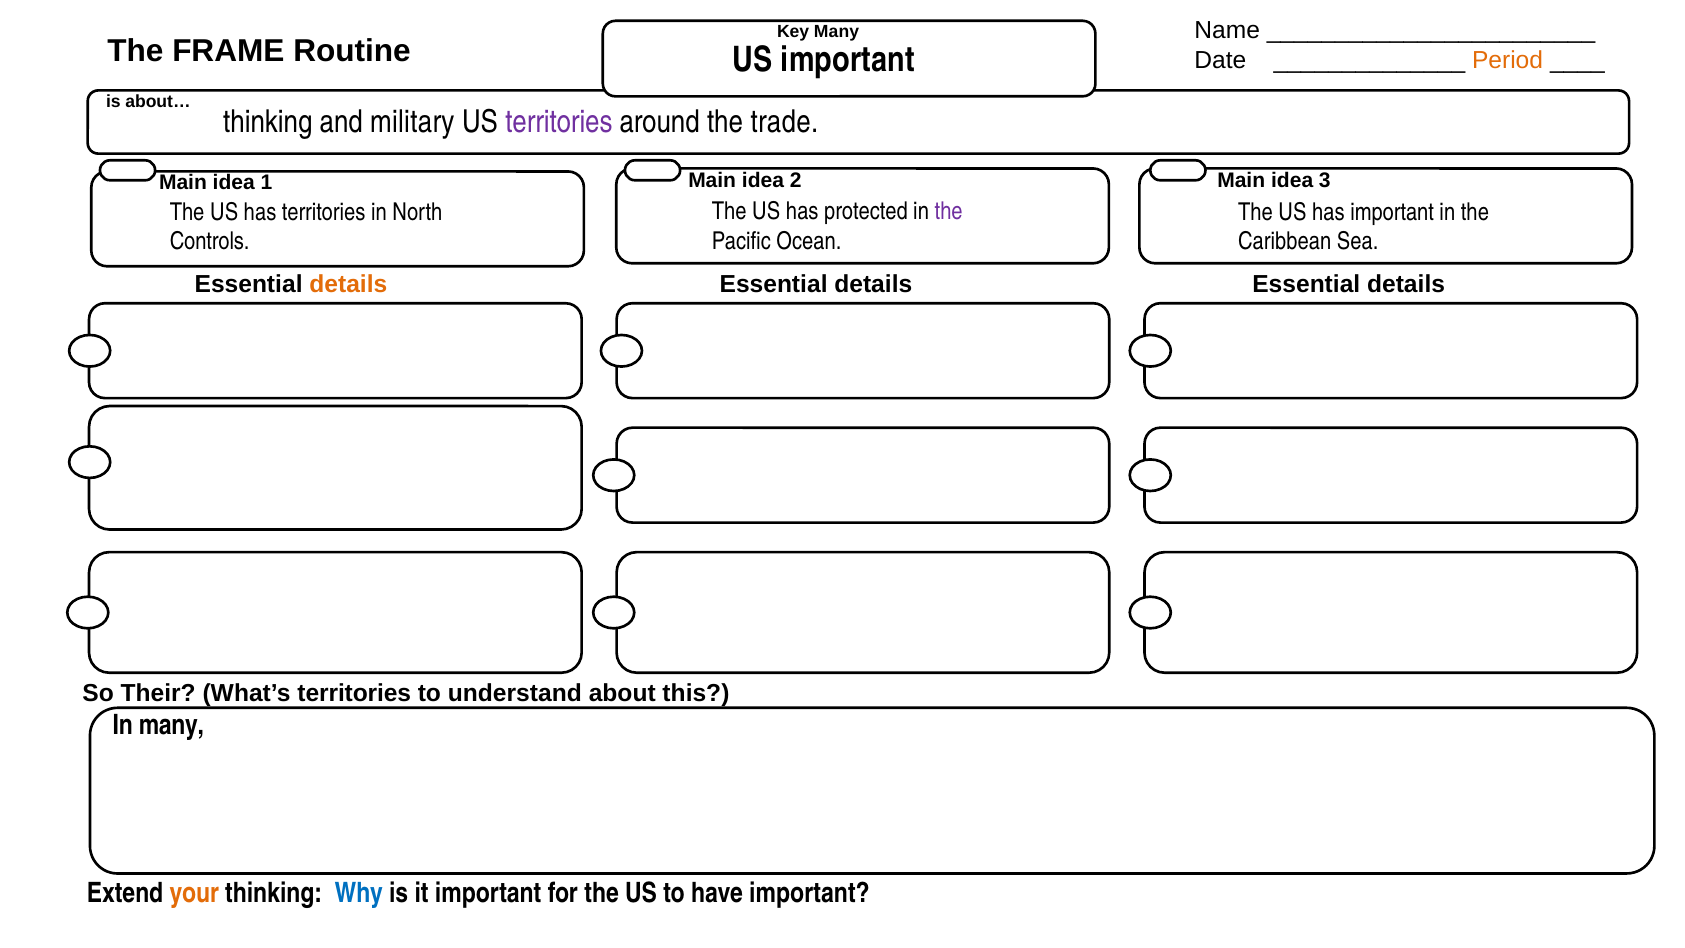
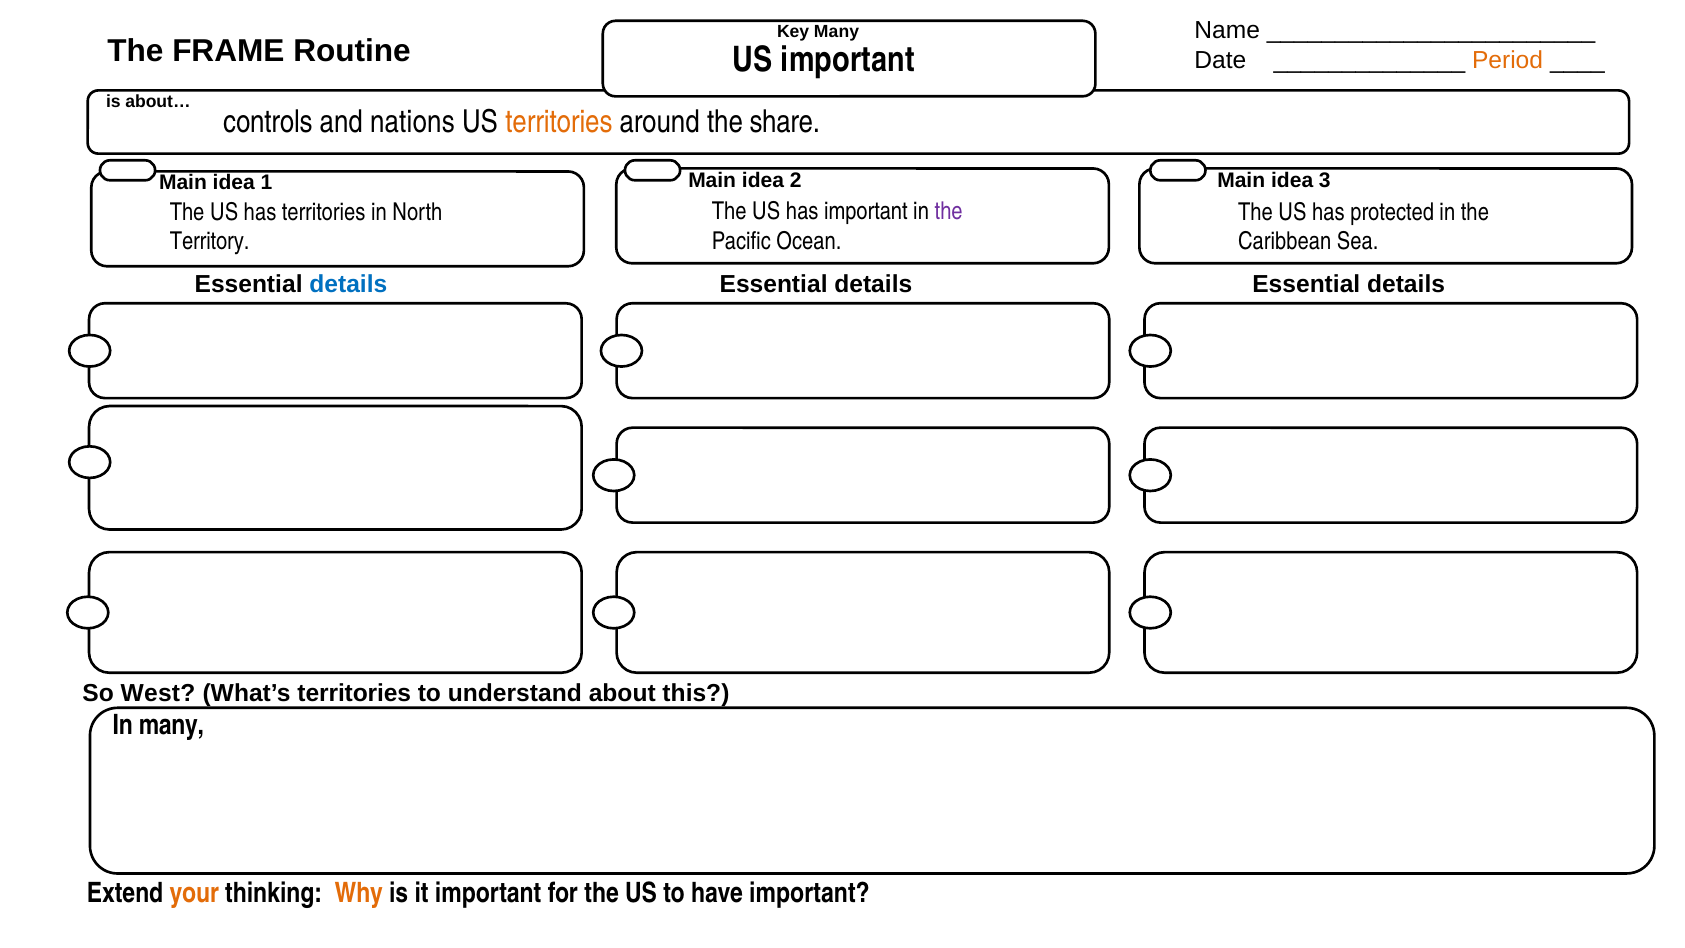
thinking: thinking -> controls (268, 122)
military: military -> nations (412, 122)
territories colour: purple -> orange (559, 122)
trade: trade -> share (785, 122)
has protected: protected -> important (866, 211)
has important: important -> protected (1392, 212)
Controls: Controls -> Territory (210, 241)
details colour: orange -> blue (348, 285)
Their: Their -> West (158, 693)
Why colour: blue -> orange (359, 893)
